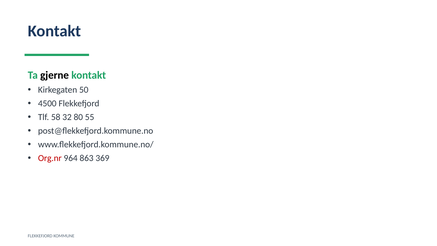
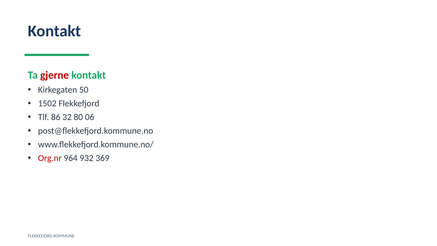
gjerne colour: black -> red (55, 75)
4500: 4500 -> 1502 (47, 104)
58: 58 -> 86 (56, 117)
55: 55 -> 06 (90, 117)
863: 863 -> 932 (87, 158)
